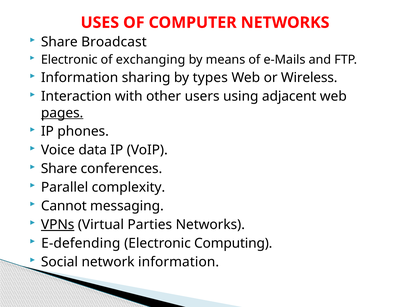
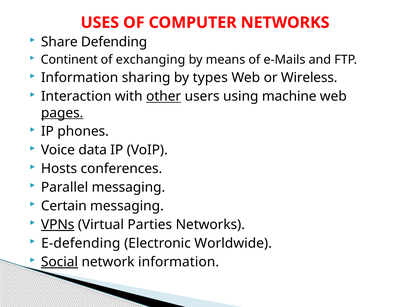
Broadcast: Broadcast -> Defending (114, 42)
Electronic: Electronic -> Continent (69, 60)
other underline: none -> present (164, 97)
adjacent: adjacent -> machine (289, 97)
Share: Share -> Hosts (59, 169)
Parallel complexity: complexity -> messaging (128, 188)
Cannot: Cannot -> Certain (64, 206)
Computing: Computing -> Worldwide (233, 244)
Social underline: none -> present (59, 262)
